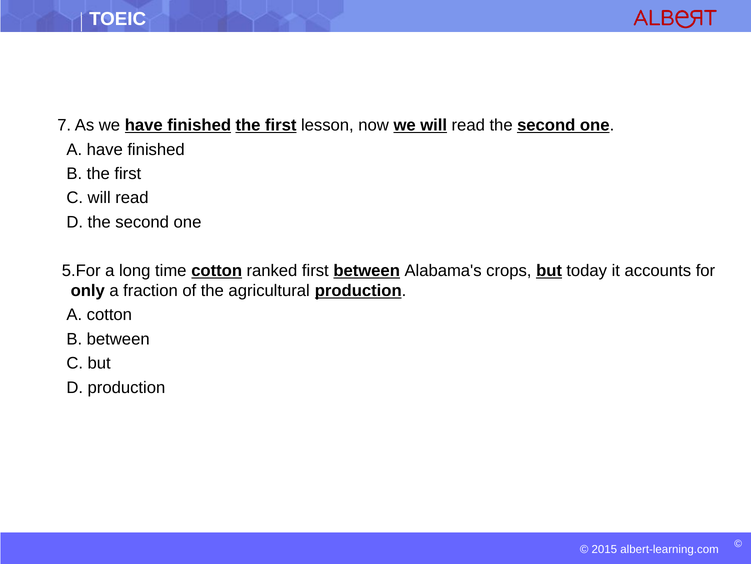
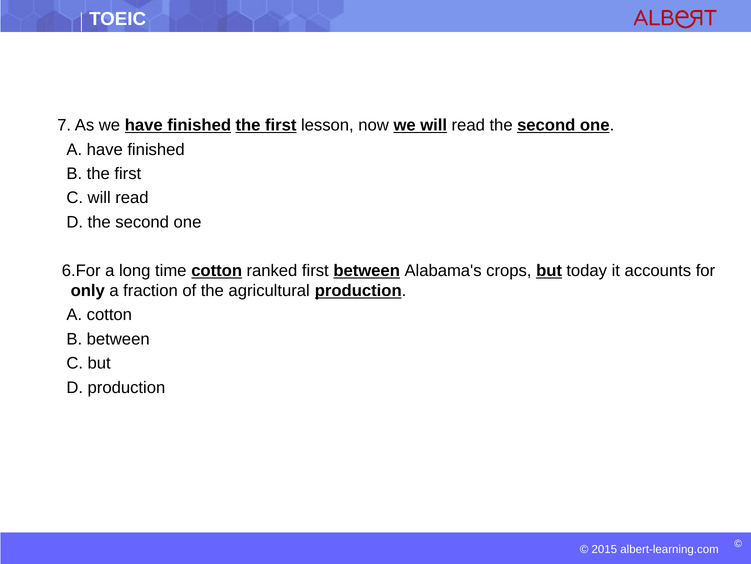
5.For: 5.For -> 6.For (81, 270)
